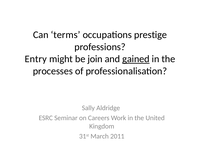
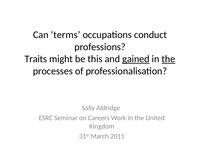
prestige: prestige -> conduct (151, 35)
Entry: Entry -> Traits (36, 59)
join: join -> this (95, 59)
the underline: none -> present (168, 59)
